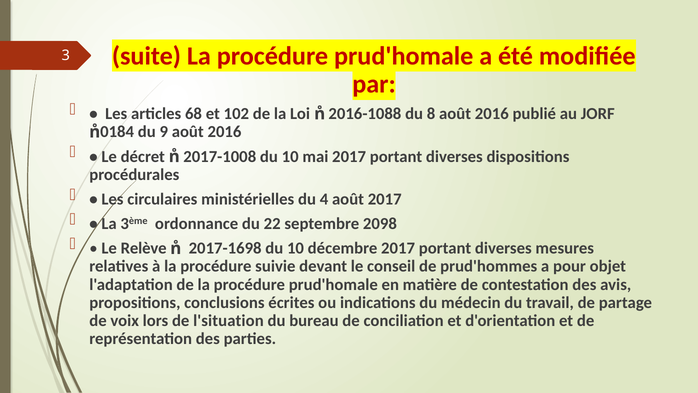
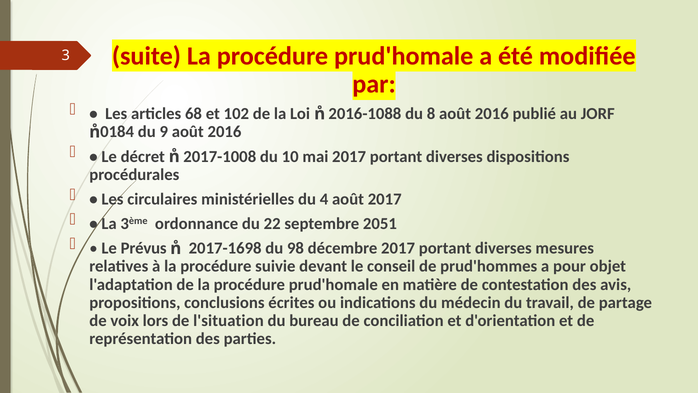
2098: 2098 -> 2051 (380, 224)
Relève: Relève -> Prévus (144, 248)
2017-1698 du 10: 10 -> 98 (295, 248)
